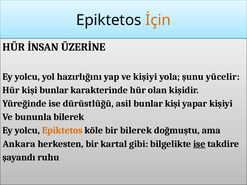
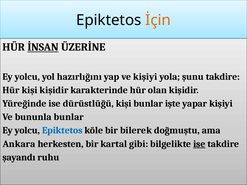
İNSAN underline: none -> present (43, 47)
şunu yücelir: yücelir -> takdire (223, 77)
kişi bunlar: bunlar -> kişidir (54, 90)
dürüstlüğü asil: asil -> kişi (124, 104)
bunlar kişi: kişi -> işte (173, 104)
bununla bilerek: bilerek -> bunlar (69, 117)
Epiktetos colour: orange -> blue (62, 131)
